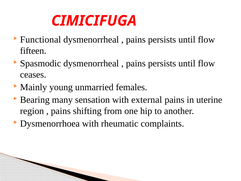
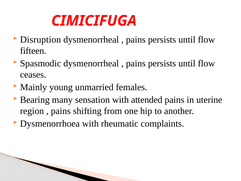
Functional: Functional -> Disruption (41, 40)
external: external -> attended (147, 100)
